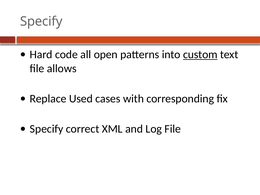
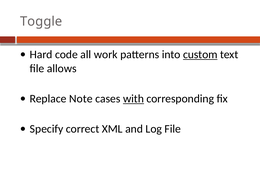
Specify: Specify -> Toggle (41, 21)
open: open -> work (106, 55)
Used: Used -> Note (81, 99)
with underline: none -> present (133, 99)
